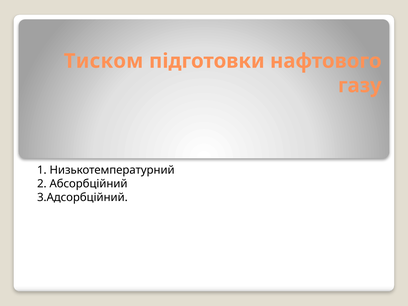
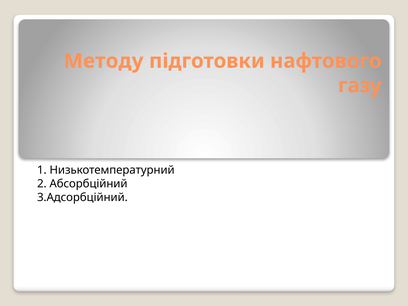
Тиском: Тиском -> Методу (103, 61)
